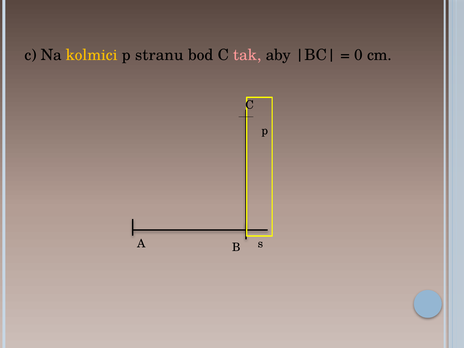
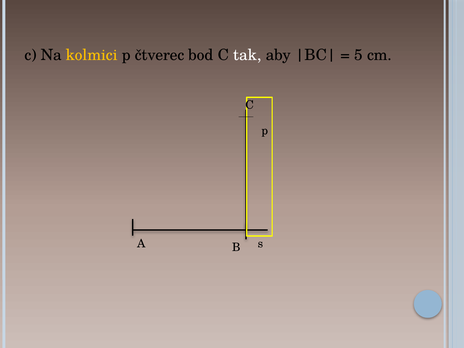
stranu: stranu -> čtverec (160, 55)
tak colour: pink -> white (247, 55)
0: 0 -> 5 (358, 55)
